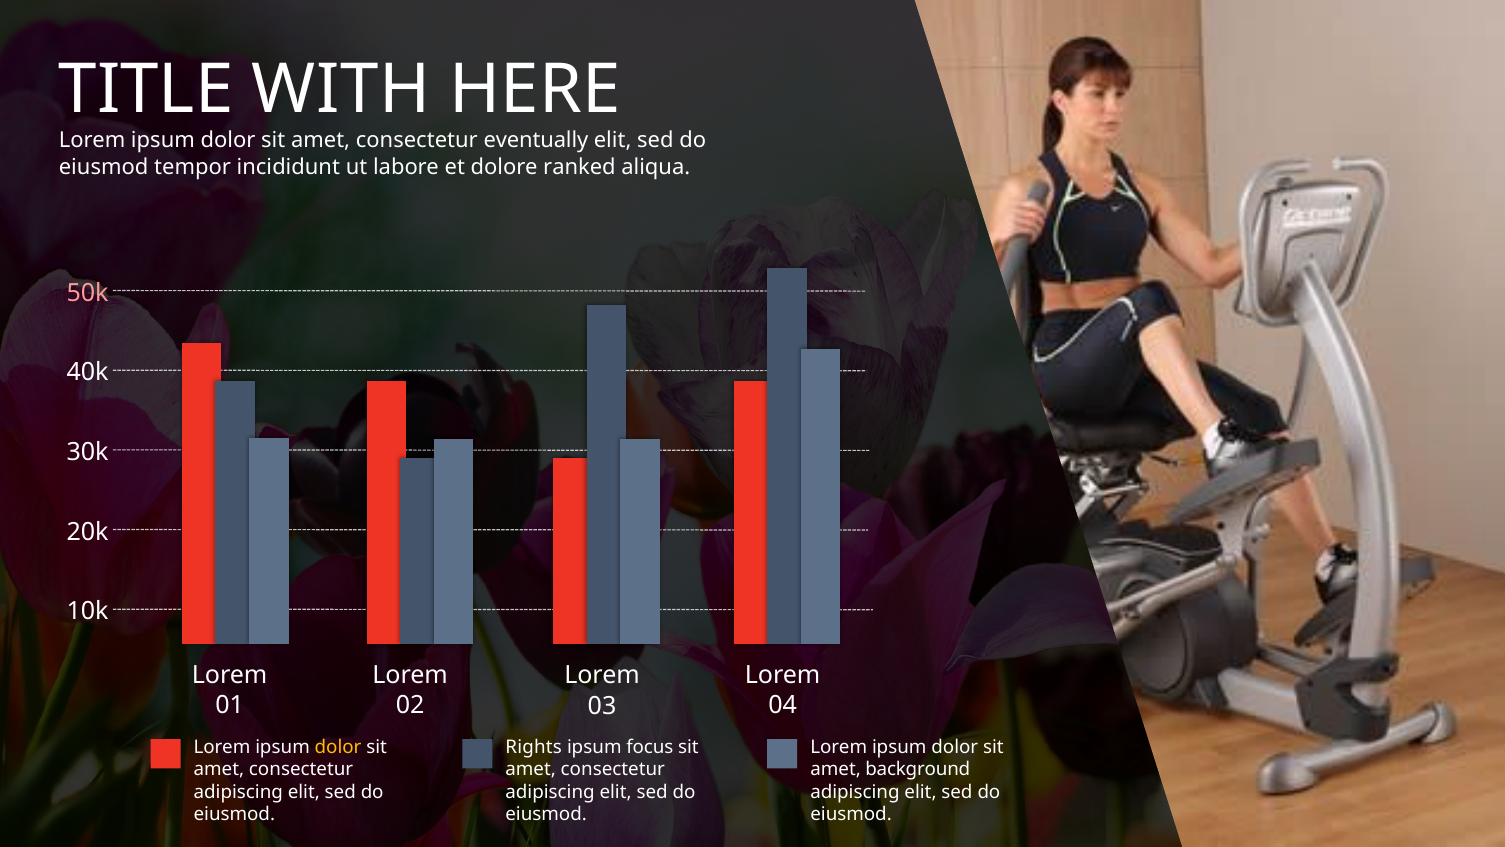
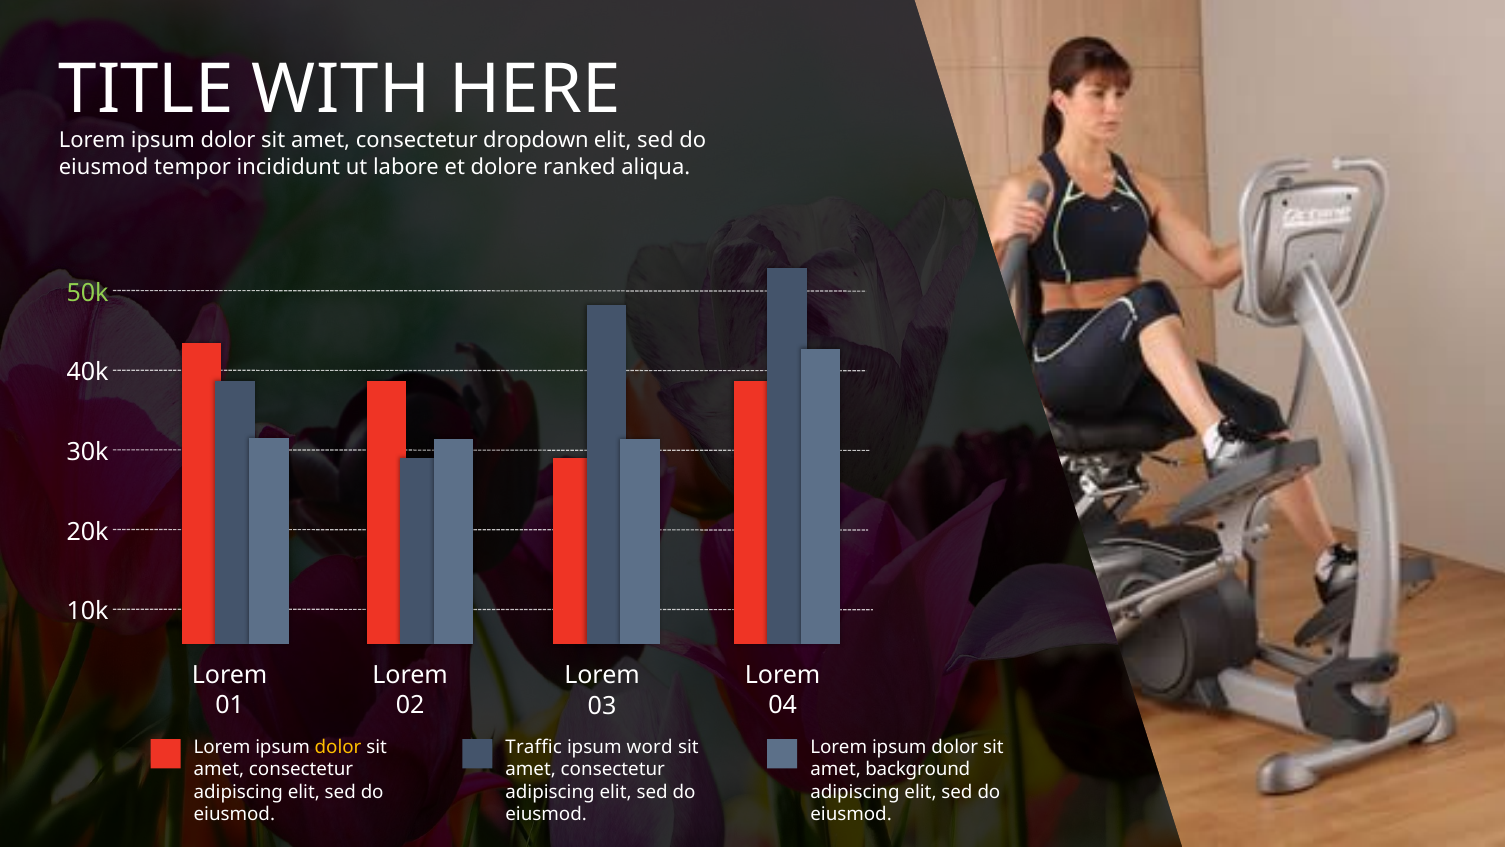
eventually: eventually -> dropdown (536, 141)
50k colour: pink -> light green (88, 293)
Rights: Rights -> Traffic (534, 747)
focus: focus -> word (650, 747)
